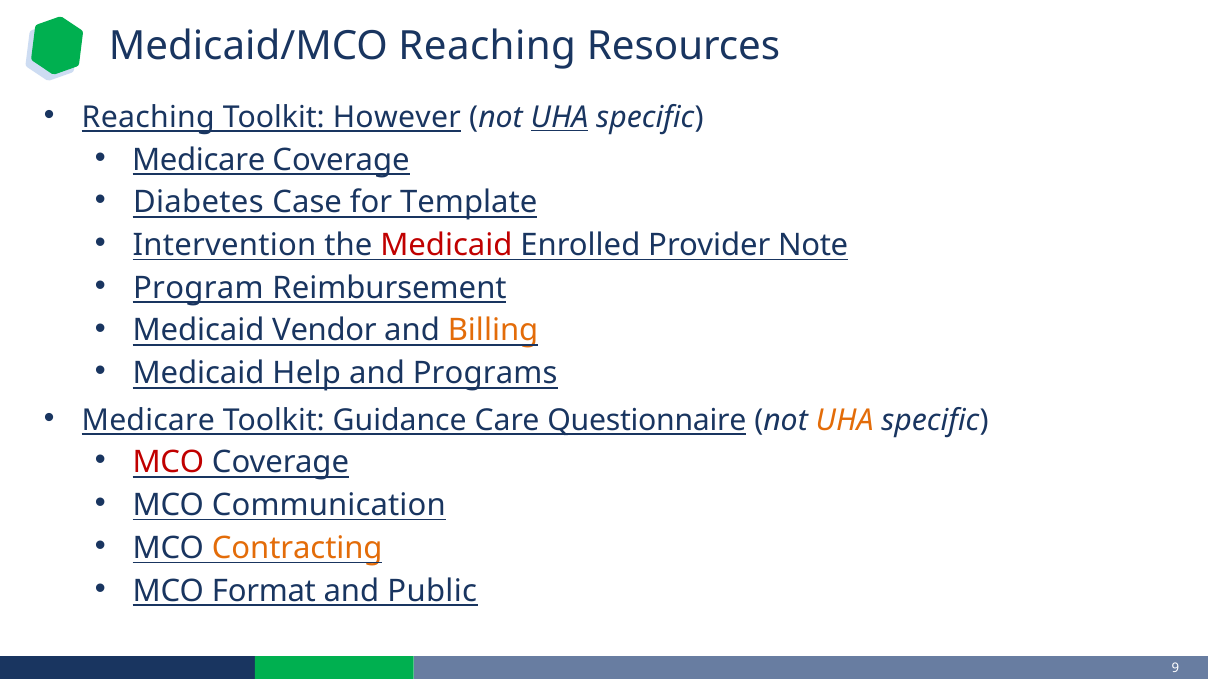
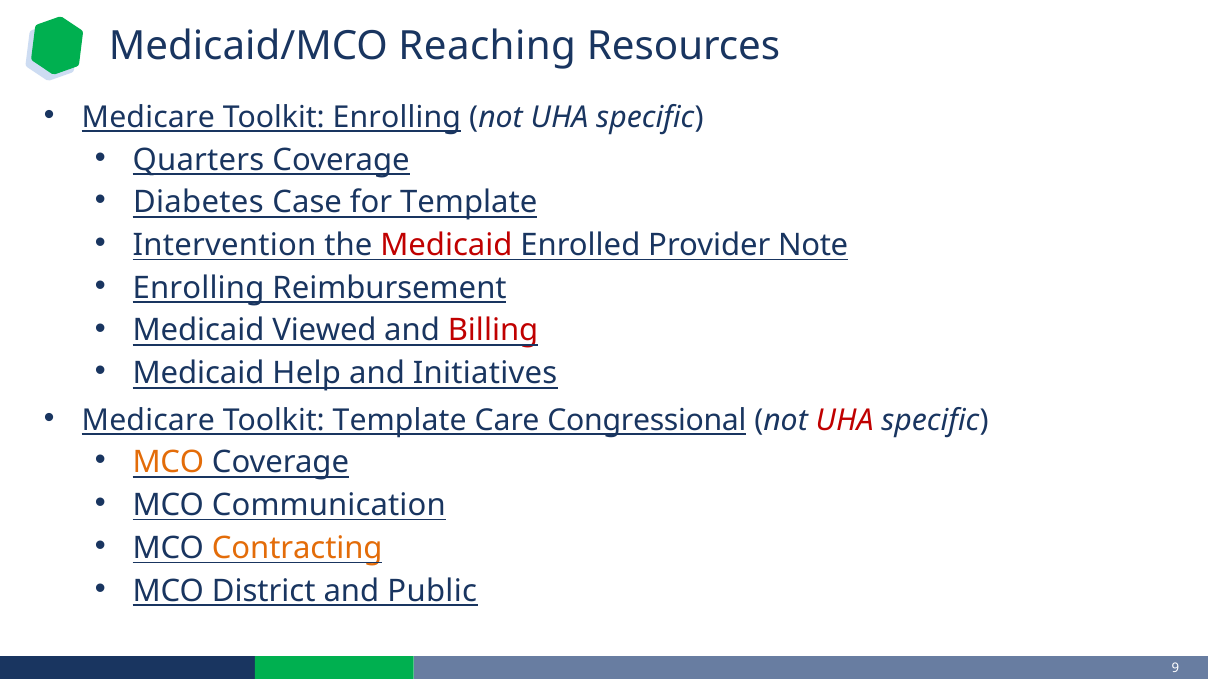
Reaching: Reaching -> Medicare (148, 118)
Toolkit However: However -> Enrolling (397, 118)
UHA underline: present -> none (560, 118)
Medicare: Medicare -> Quarters (198, 160)
Program: Program -> Enrolling (199, 288)
Vendor: Vendor -> Viewed (324, 331)
Billing colour: orange -> red (493, 331)
Programs: Programs -> Initiatives (485, 374)
Toolkit Guidance: Guidance -> Template (400, 421)
Questionnaire: Questionnaire -> Congressional (647, 421)
UHA colour: orange -> red (845, 421)
MCO colour: red -> orange (168, 463)
Format: Format -> District (264, 591)
